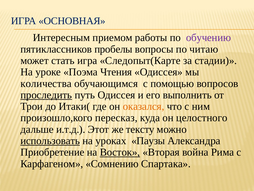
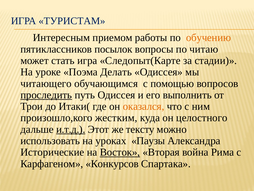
ОСНОВНАЯ: ОСНОВНАЯ -> ТУРИСТАМ (72, 21)
обучению colour: purple -> orange (209, 38)
пробелы: пробелы -> посылок (113, 49)
Чтения: Чтения -> Делать (116, 72)
количества: количества -> читающего (46, 83)
пересказ: пересказ -> жестким (116, 118)
и.т.д underline: none -> present (71, 129)
использовать underline: present -> none (50, 140)
Приобретение: Приобретение -> Исторические (52, 152)
Сомнению: Сомнению -> Конкурсов (112, 163)
